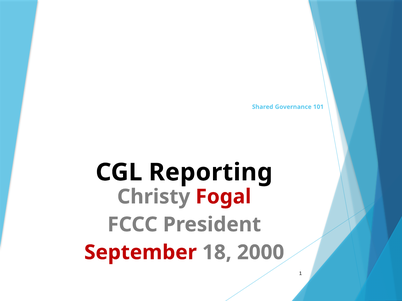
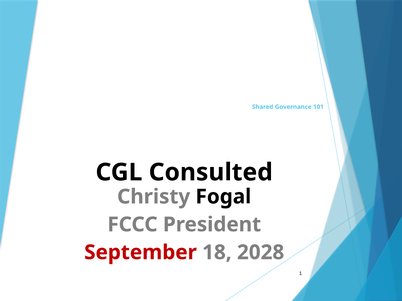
Reporting: Reporting -> Consulted (211, 173)
Fogal colour: red -> black (223, 197)
2000: 2000 -> 2028 (261, 253)
